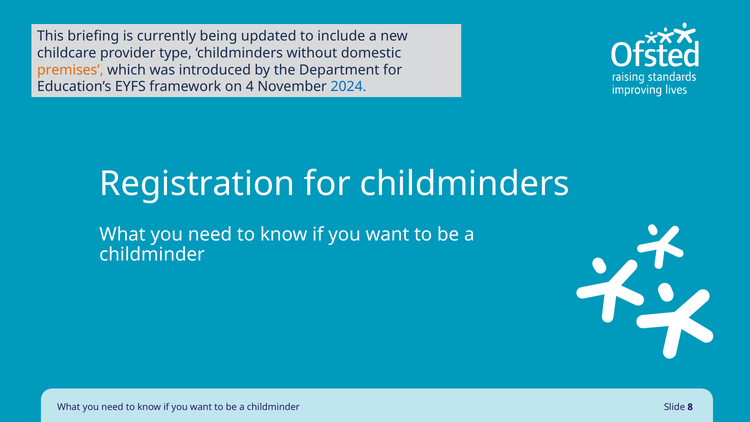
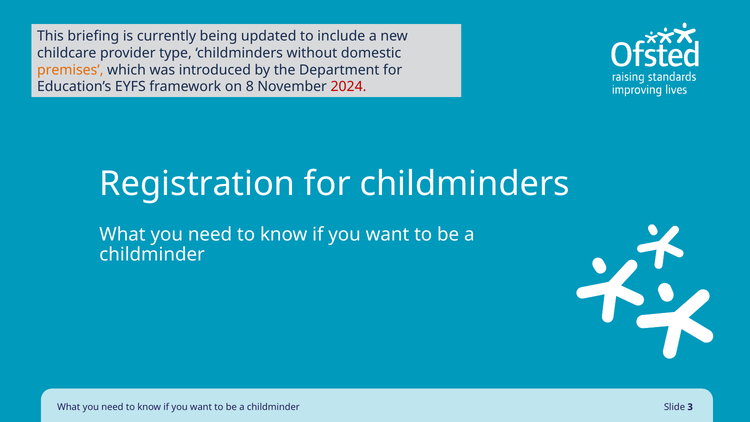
4: 4 -> 8 (250, 87)
2024 colour: blue -> red (348, 87)
8: 8 -> 3 (690, 407)
